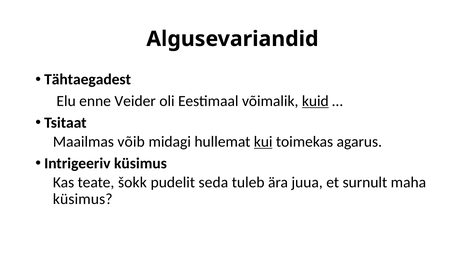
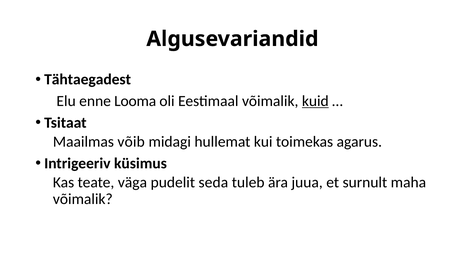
Veider: Veider -> Looma (135, 101)
kui underline: present -> none (263, 142)
šokk: šokk -> väga (132, 183)
küsimus: küsimus -> võimalik (83, 200)
